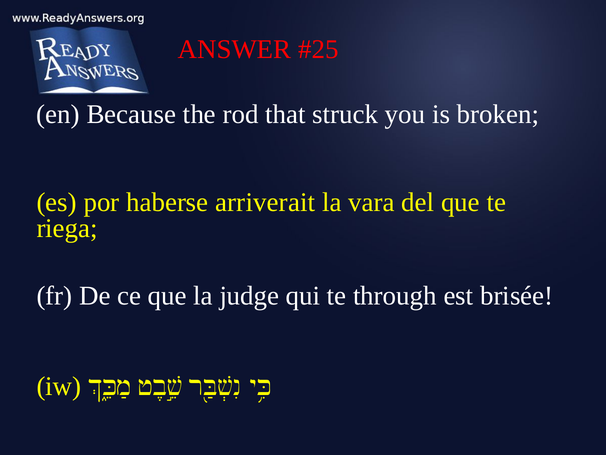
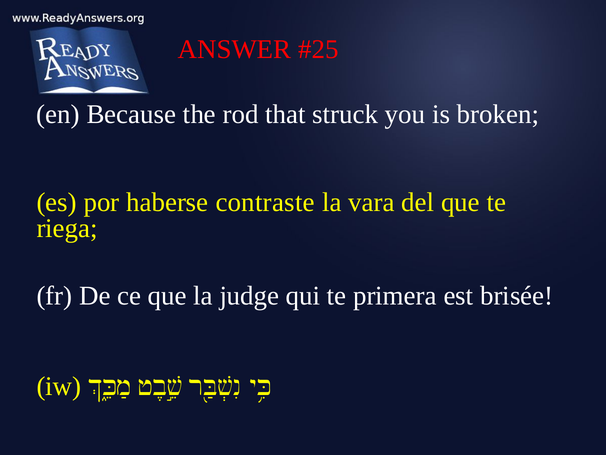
arriverait: arriverait -> contraste (265, 202)
through: through -> primera (395, 296)
